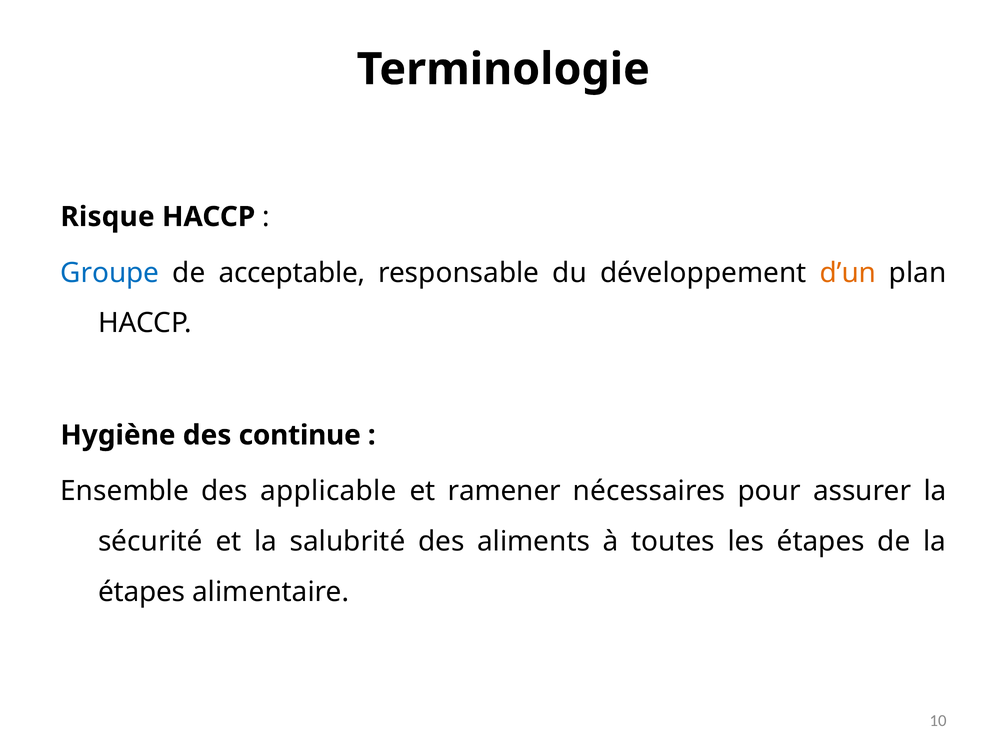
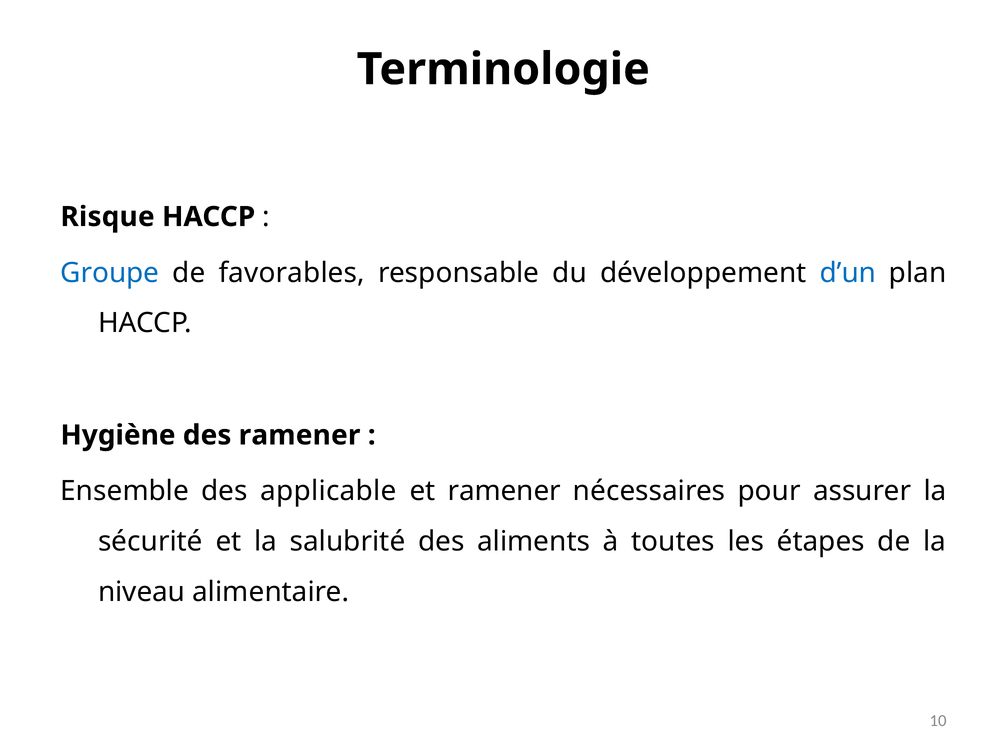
acceptable: acceptable -> favorables (292, 273)
d’un colour: orange -> blue (848, 273)
des continue: continue -> ramener (300, 435)
étapes: étapes -> niveau (142, 592)
